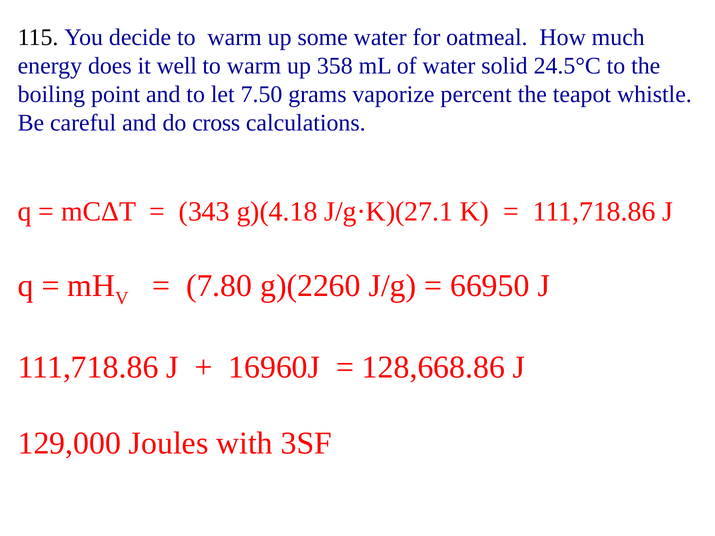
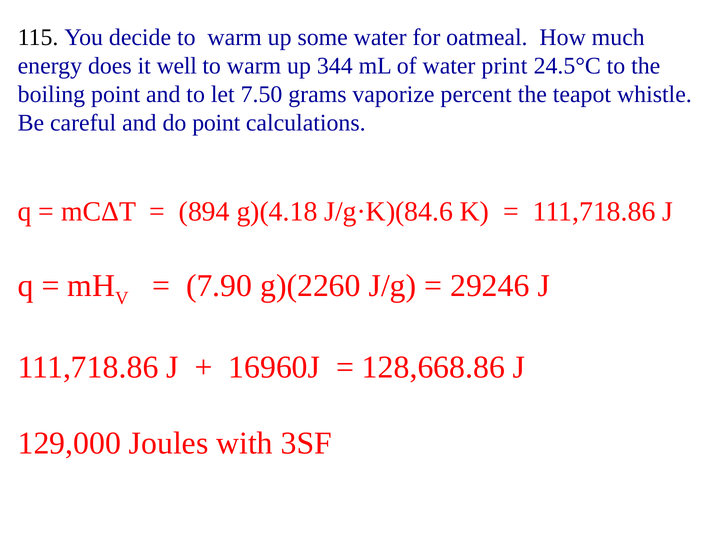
358: 358 -> 344 (335, 66)
solid: solid -> print (504, 66)
do cross: cross -> point (216, 123)
343: 343 -> 894 (204, 212)
J/g·K)(27.1: J/g·K)(27.1 -> J/g·K)(84.6 (389, 212)
7.80: 7.80 -> 7.90 (219, 286)
66950: 66950 -> 29246 (490, 286)
